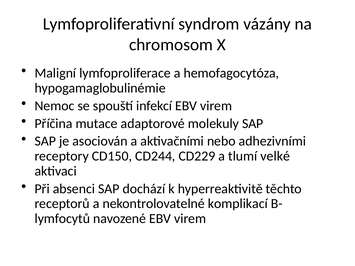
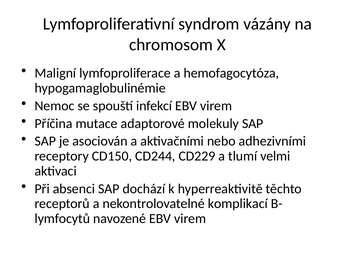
velké: velké -> velmi (275, 156)
